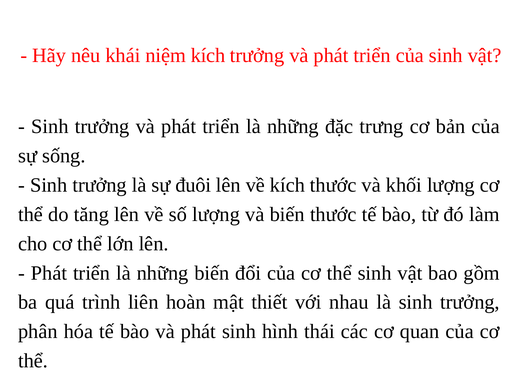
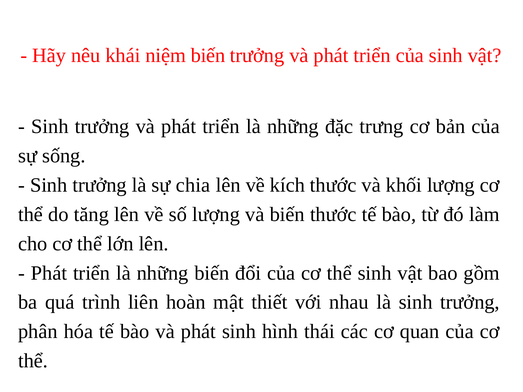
niệm kích: kích -> biến (208, 55)
đuôi: đuôi -> chia (193, 185)
